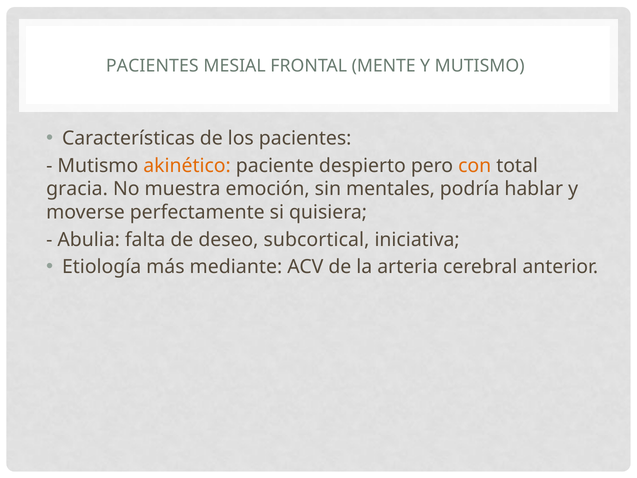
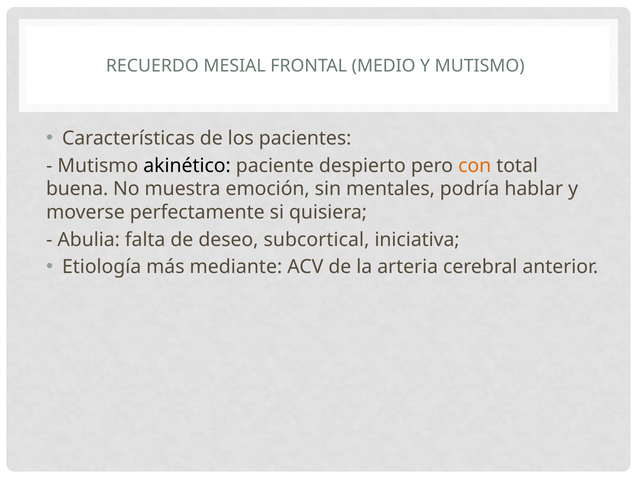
PACIENTES: PACIENTES -> RECUERDO (152, 66)
MENTE: MENTE -> MEDIO (384, 66)
akinético colour: orange -> black (187, 166)
gracia: gracia -> buena (77, 189)
